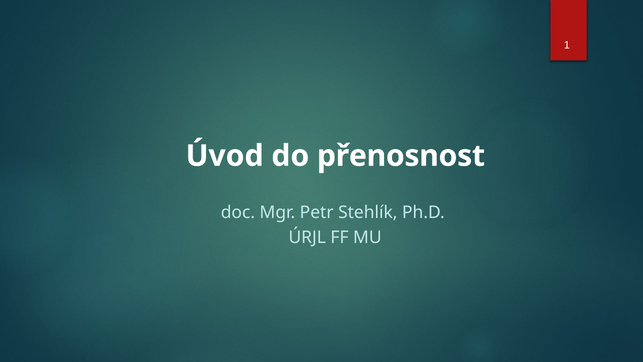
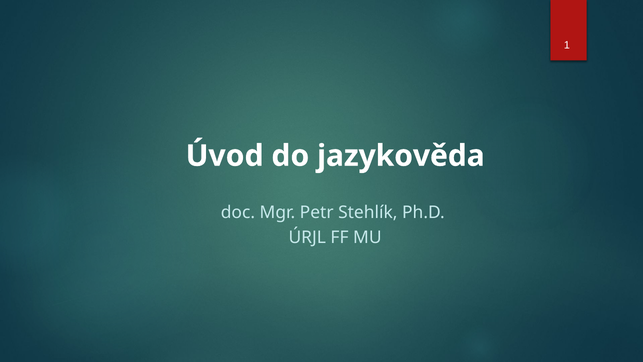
přenosnost: přenosnost -> jazykověda (401, 156)
